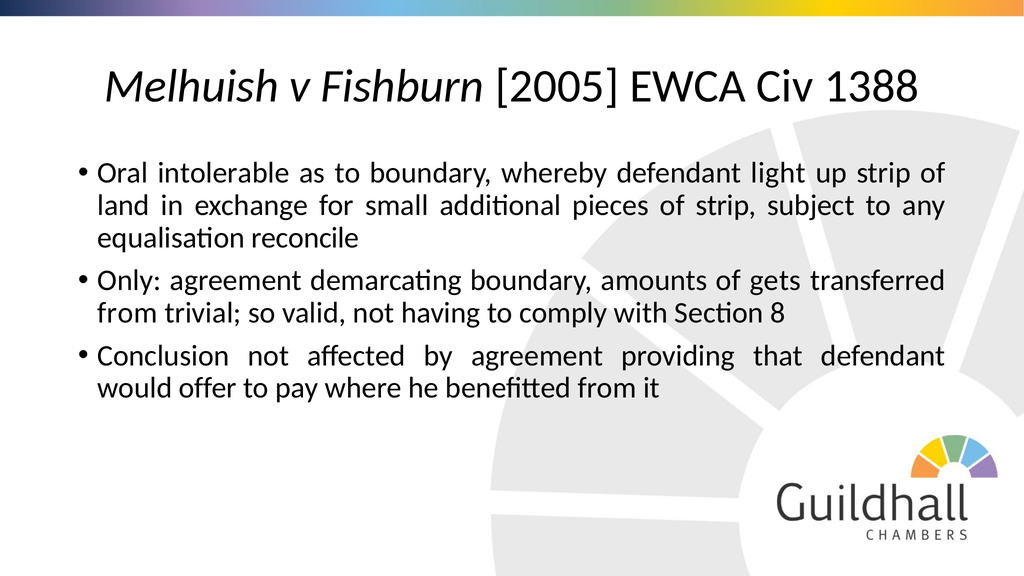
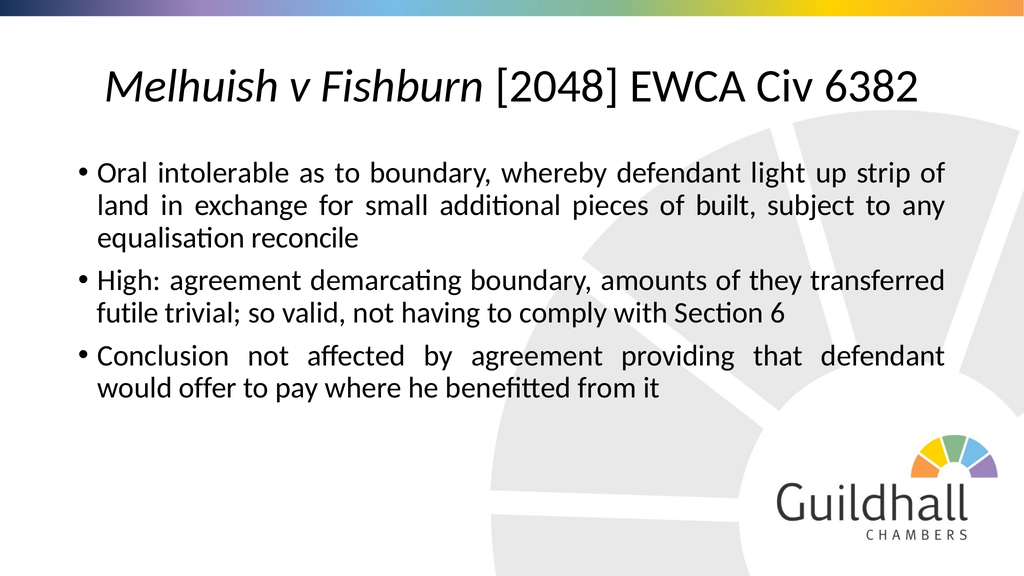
2005: 2005 -> 2048 (557, 86)
1388: 1388 -> 6382 (872, 86)
of strip: strip -> built (726, 205)
Only: Only -> High (129, 281)
gets: gets -> they (776, 281)
from: from -> futile (128, 313)
8: 8 -> 6 (778, 313)
